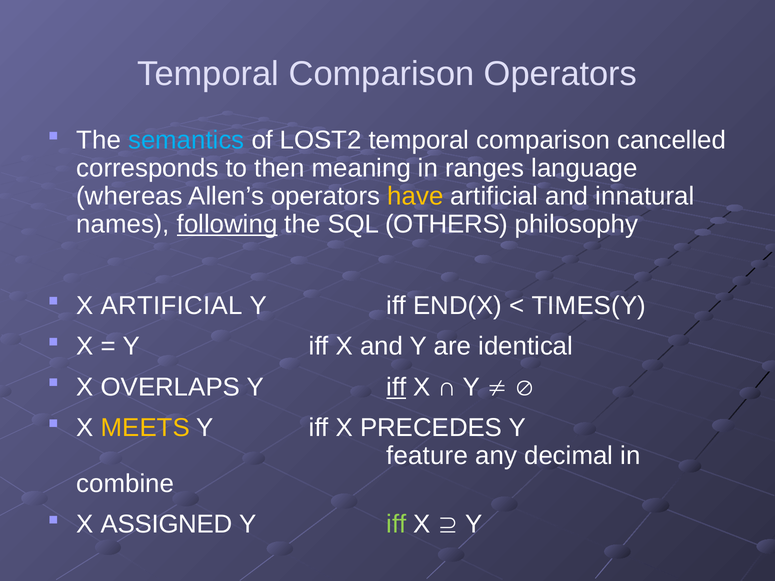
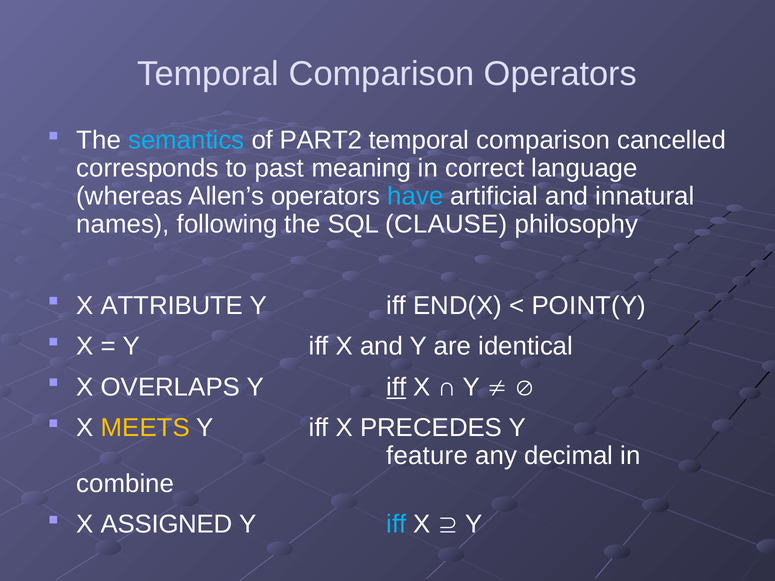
LOST2: LOST2 -> PART2 (321, 140)
then: then -> past (279, 168)
ranges: ranges -> correct (485, 168)
have colour: yellow -> light blue (415, 196)
following underline: present -> none (227, 224)
OTHERS: OTHERS -> CLAUSE (446, 224)
X ARTIFICIAL: ARTIFICIAL -> ATTRIBUTE (172, 306)
TIMES(Y: TIMES(Y -> POINT(Y (589, 306)
iff colour: light green -> light blue (396, 525)
